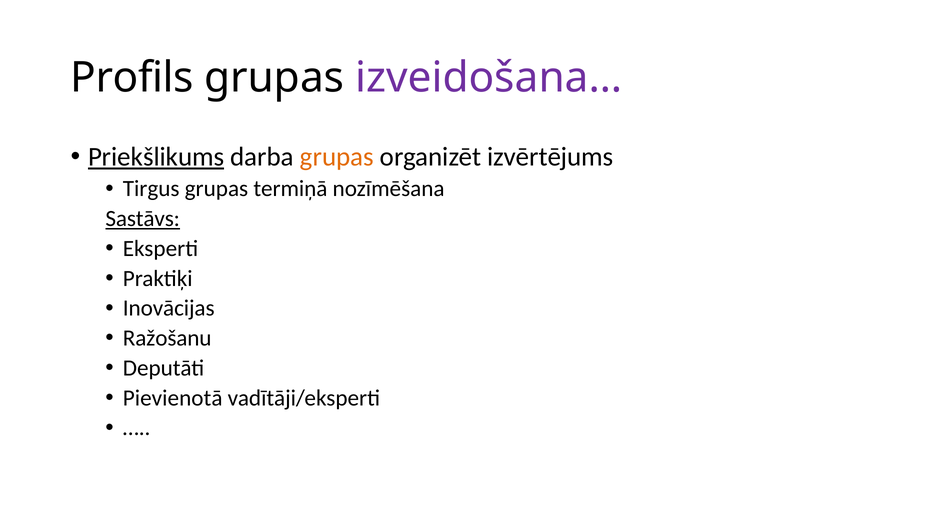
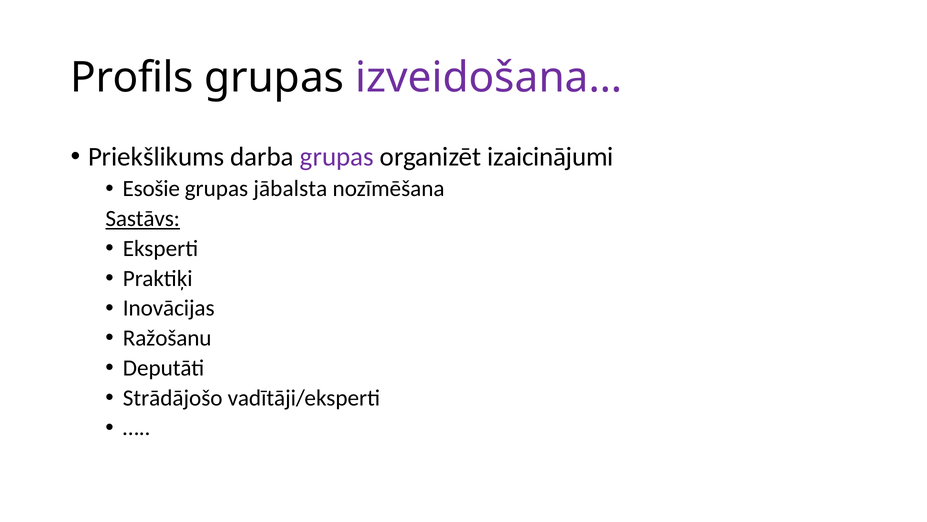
Priekšlikums underline: present -> none (156, 157)
grupas colour: orange -> purple (337, 157)
izvērtējums: izvērtējums -> izaicinājumi (550, 157)
Tirgus: Tirgus -> Esošie (151, 189)
termiņā: termiņā -> jābalsta (290, 189)
Pievienotā: Pievienotā -> Strādājošo (173, 397)
